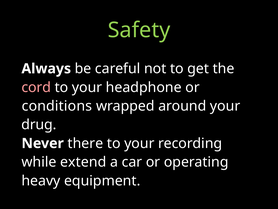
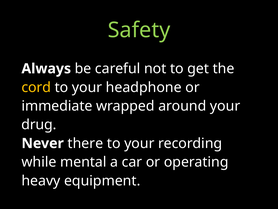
cord colour: pink -> yellow (36, 87)
conditions: conditions -> immediate (57, 106)
extend: extend -> mental (83, 162)
